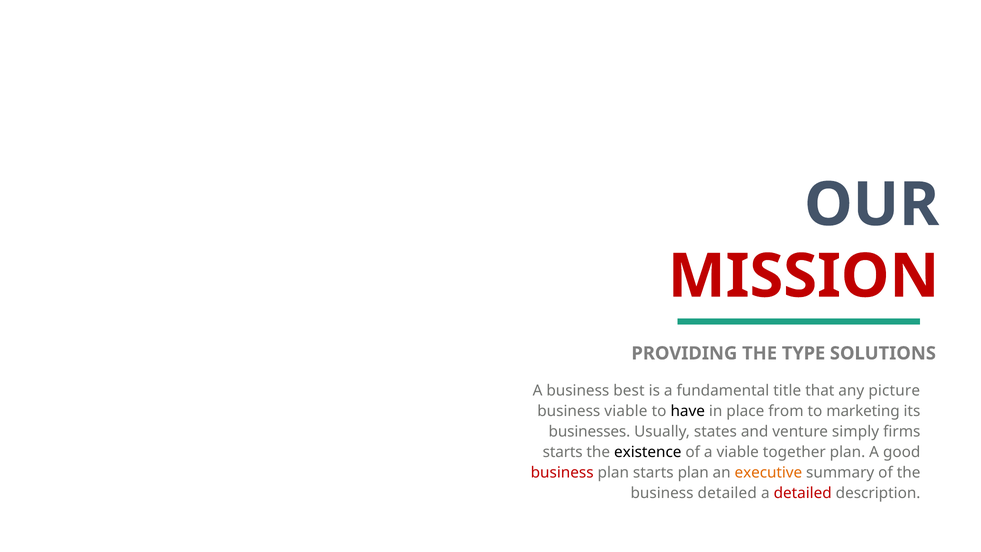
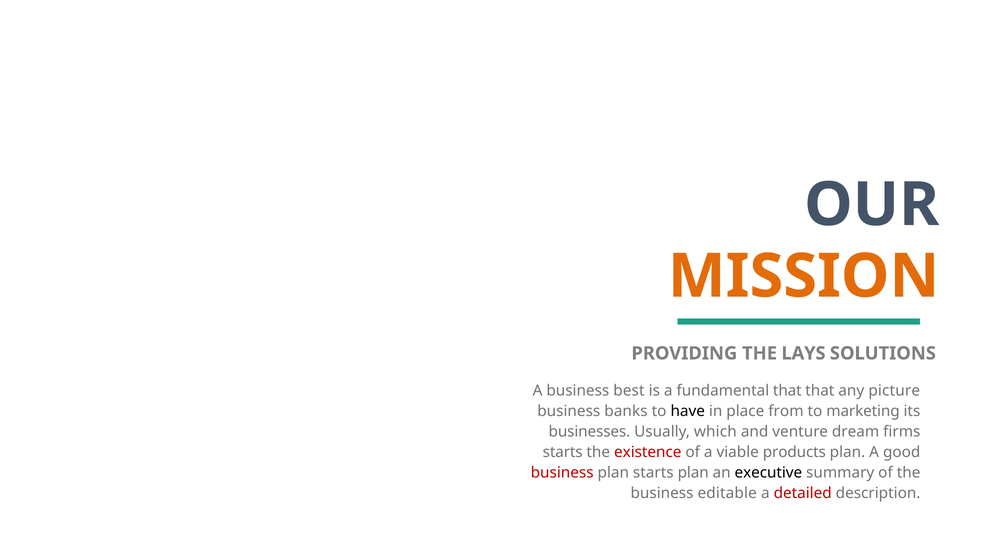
MISSION colour: red -> orange (804, 276)
TYPE: TYPE -> LAYS (804, 353)
fundamental title: title -> that (787, 391)
business viable: viable -> banks (626, 411)
states: states -> which (715, 432)
simply: simply -> dream (856, 432)
existence colour: black -> red (648, 452)
together: together -> products (794, 452)
executive colour: orange -> black (768, 473)
business detailed: detailed -> editable (727, 493)
